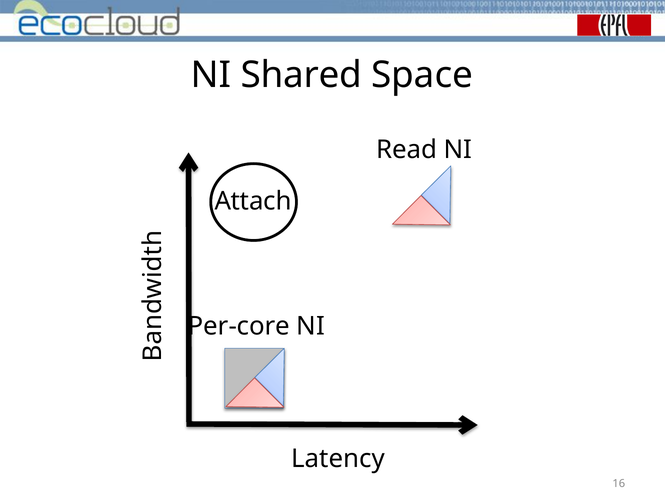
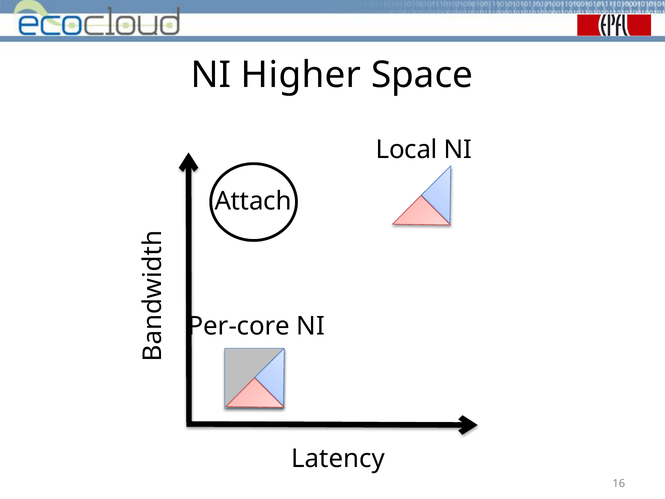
Shared: Shared -> Higher (301, 75)
Read: Read -> Local (407, 149)
